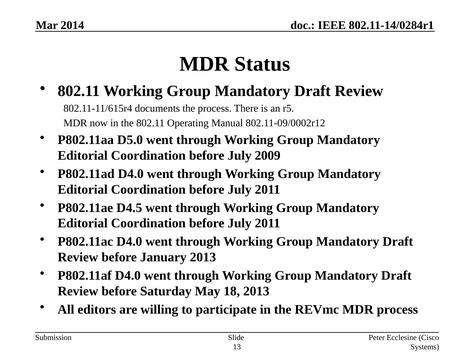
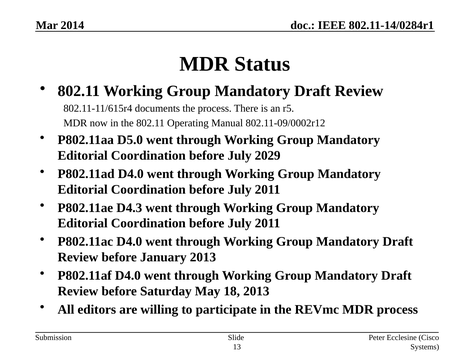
2009: 2009 -> 2029 (268, 156)
D4.5: D4.5 -> D4.3 (129, 208)
